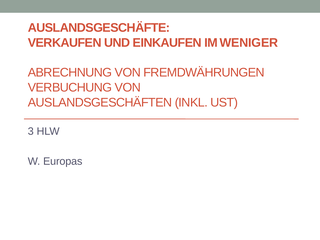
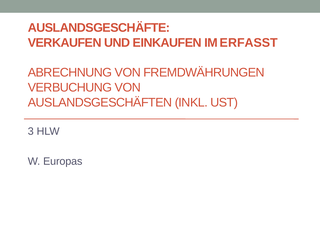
WENIGER: WENIGER -> ERFASST (249, 43)
